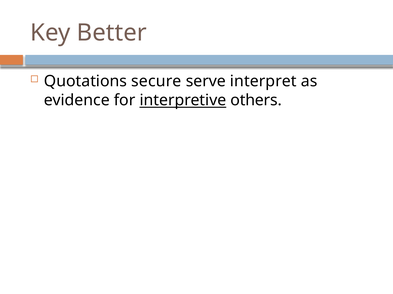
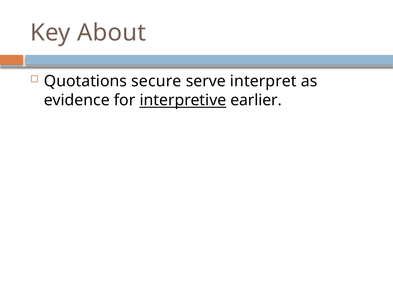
Better: Better -> About (112, 33)
others: others -> earlier (256, 100)
